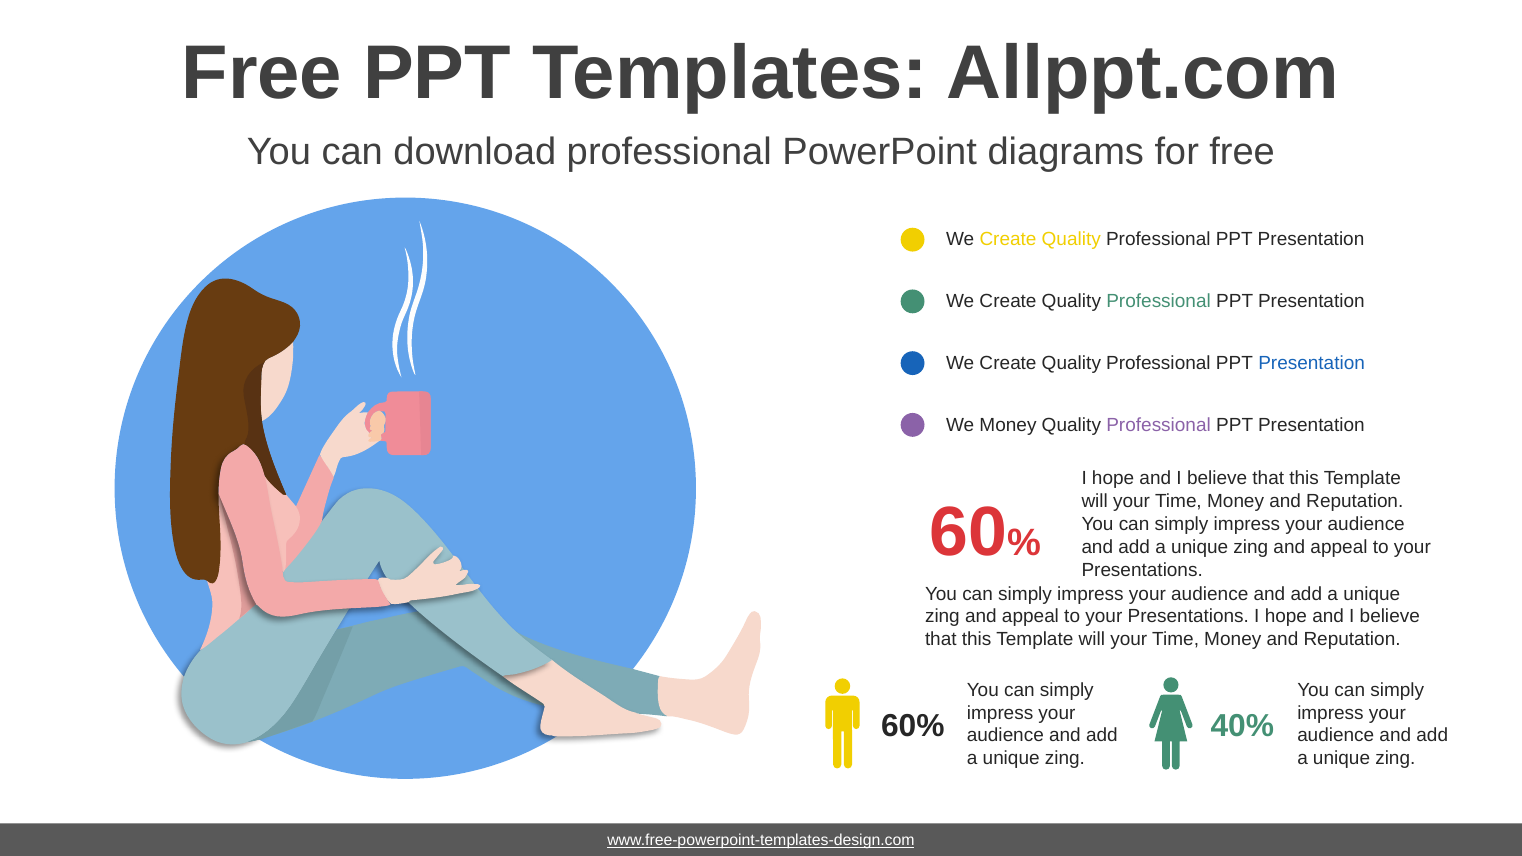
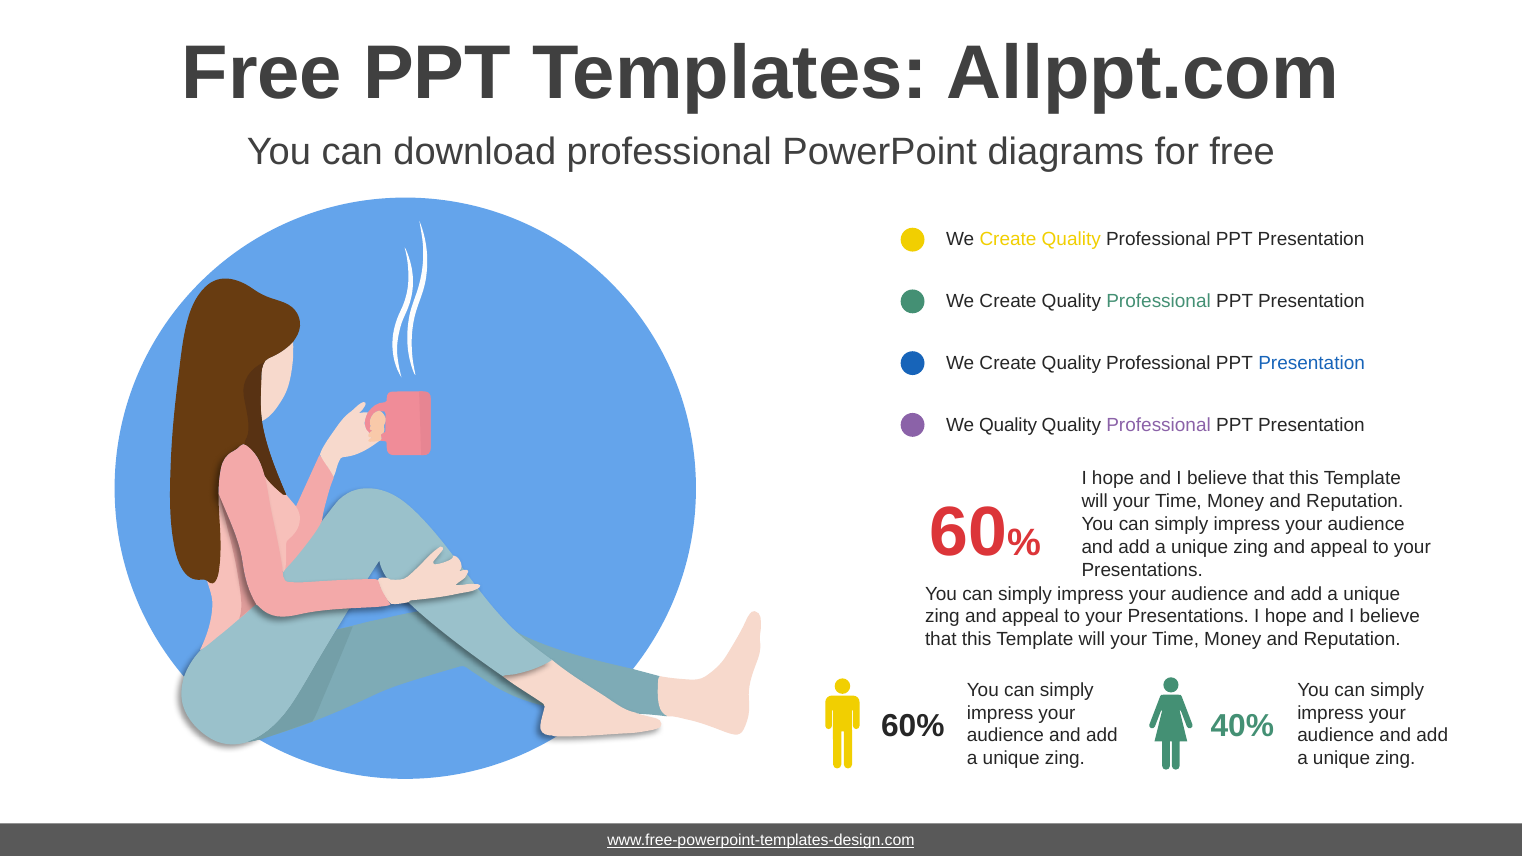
We Money: Money -> Quality (1008, 425)
